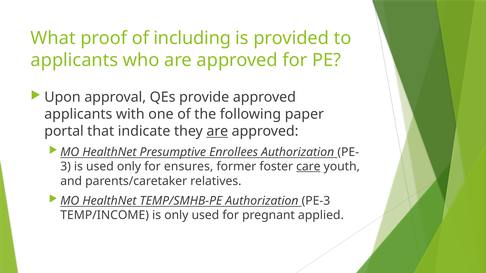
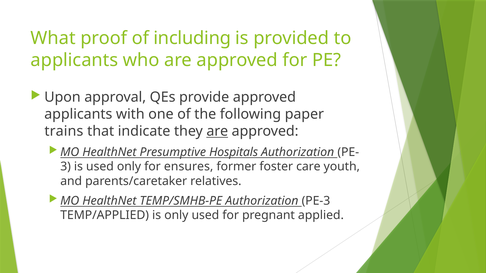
portal: portal -> trains (64, 131)
Enrollees: Enrollees -> Hospitals (234, 152)
care underline: present -> none (308, 167)
TEMP/INCOME: TEMP/INCOME -> TEMP/APPLIED (105, 216)
